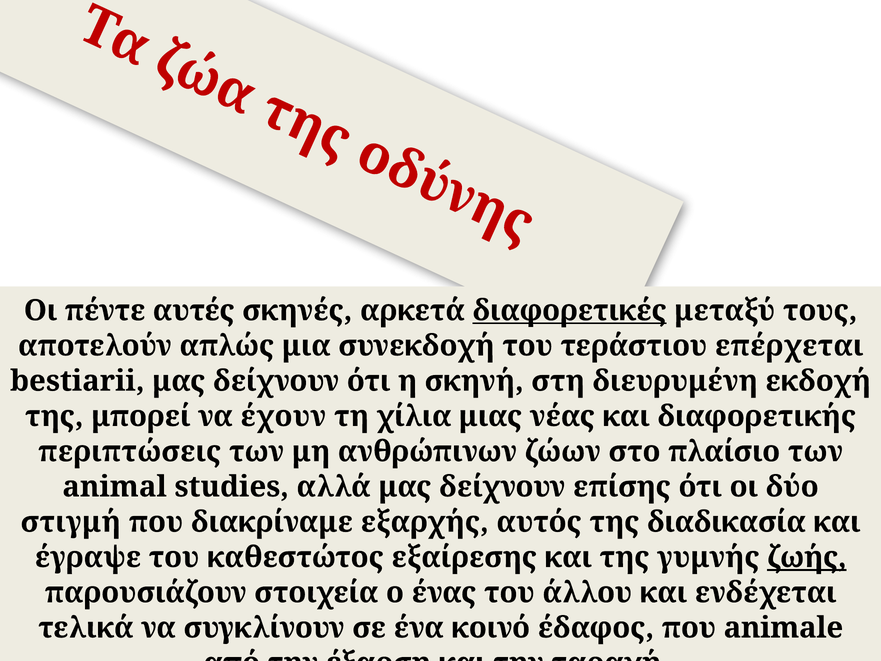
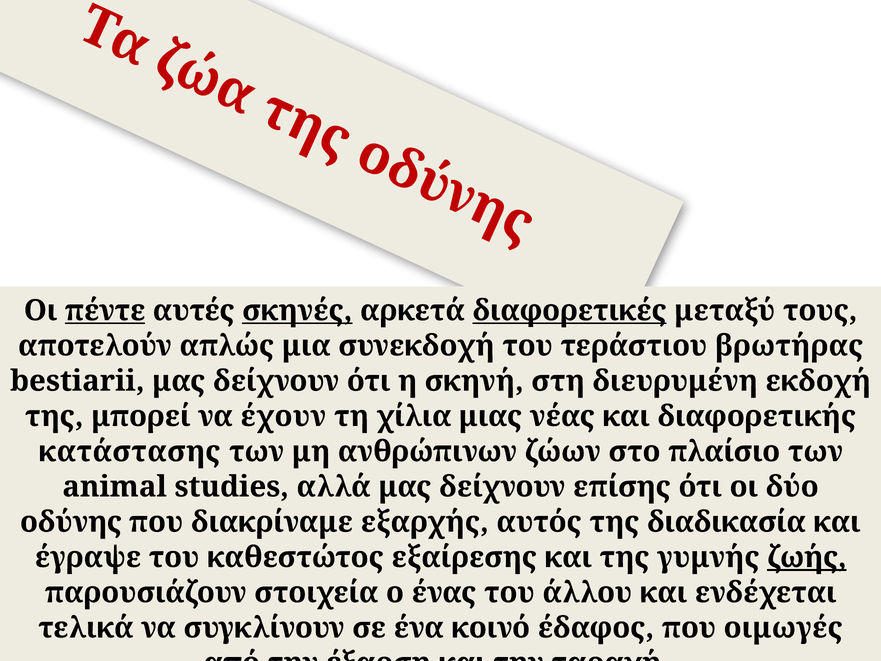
πέντε underline: none -> present (105, 310)
σκηνές underline: none -> present (297, 310)
επέρχεται: επέρχεται -> βρωτήρας (789, 346)
περιπτώσεις: περιπτώσεις -> κατάστασης (130, 451)
στιγμή: στιγμή -> οδύνης (71, 522)
animale: animale -> οιμωγές (783, 628)
